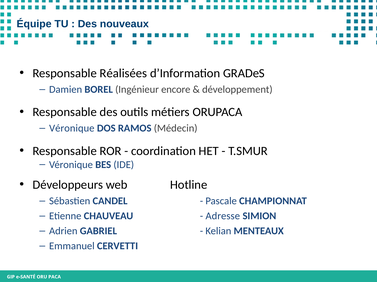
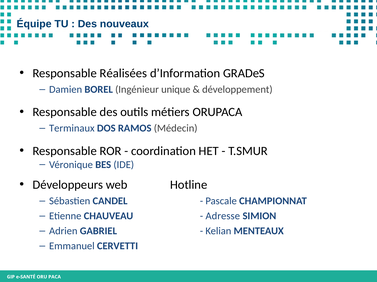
encore: encore -> unique (176, 90)
Véronique: Véronique -> Terminaux (72, 129)
